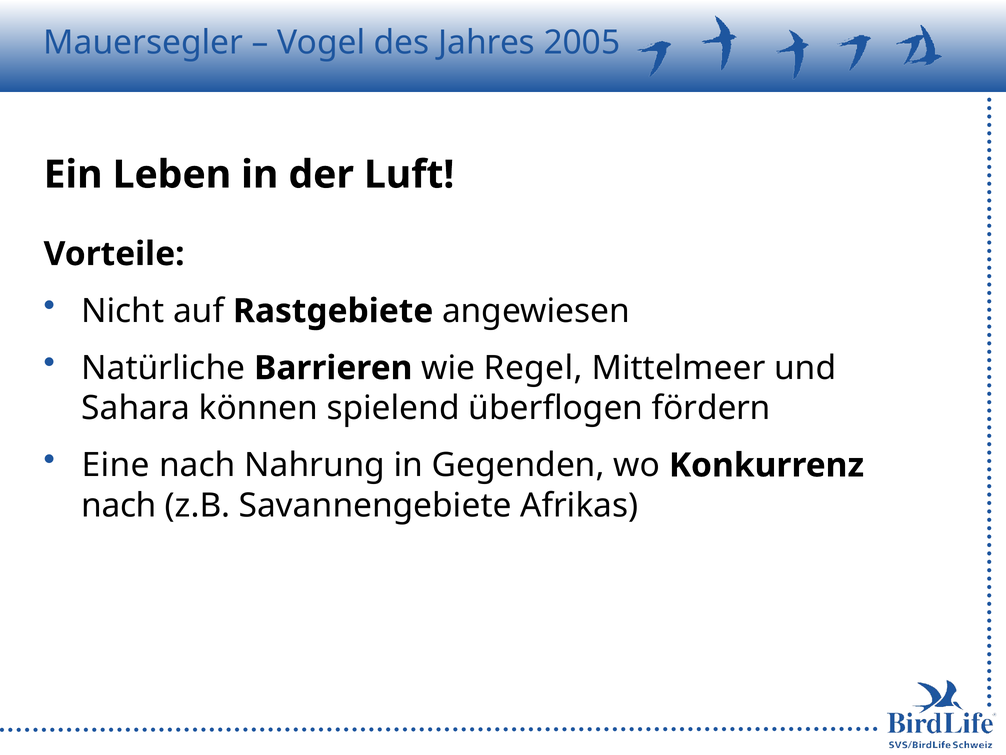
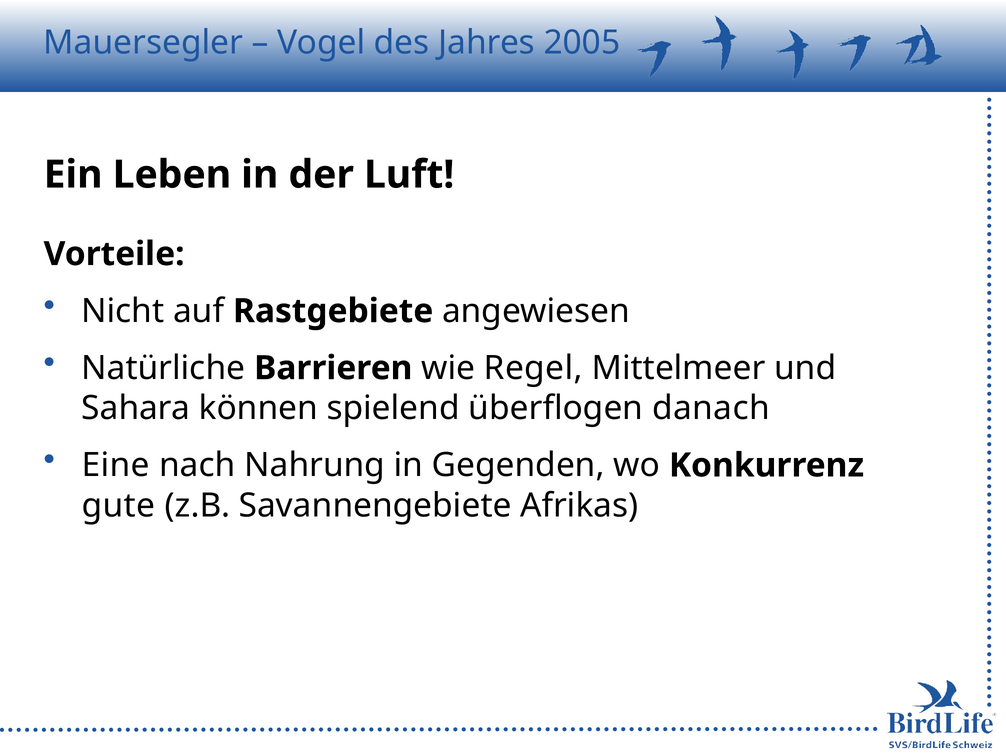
fördern: fördern -> danach (711, 408)
nach: nach -> gute (119, 505)
